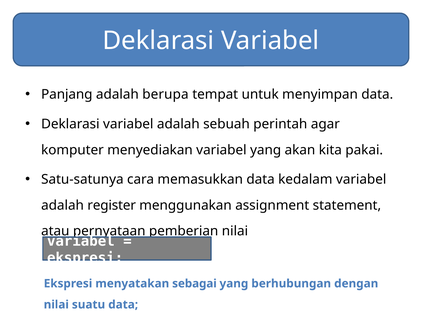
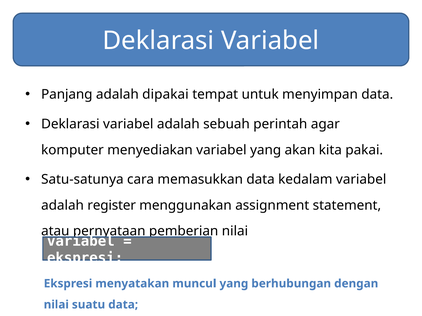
berupa: berupa -> dipakai (165, 95)
sebagai: sebagai -> muncul (194, 284)
